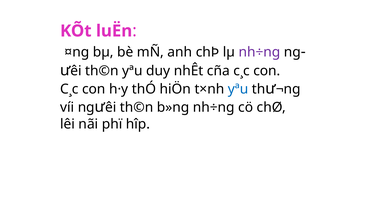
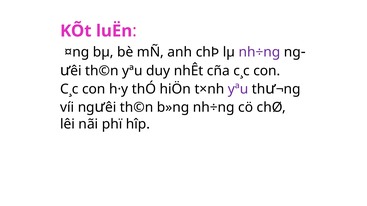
yªu colour: blue -> purple (238, 89)
